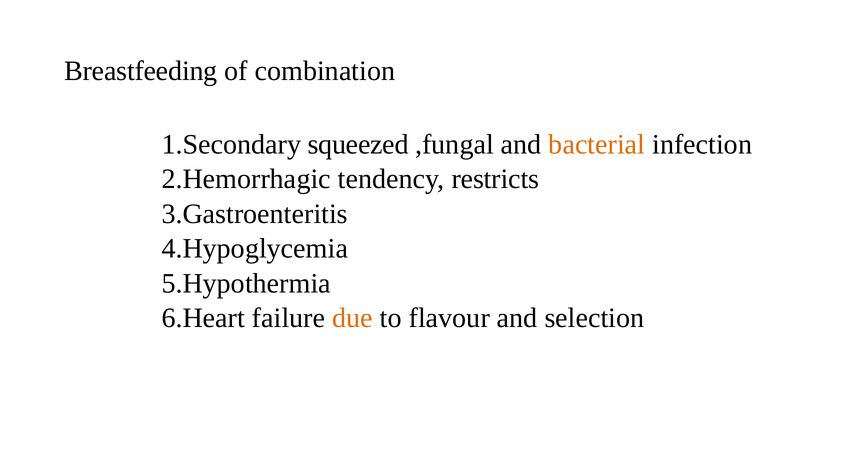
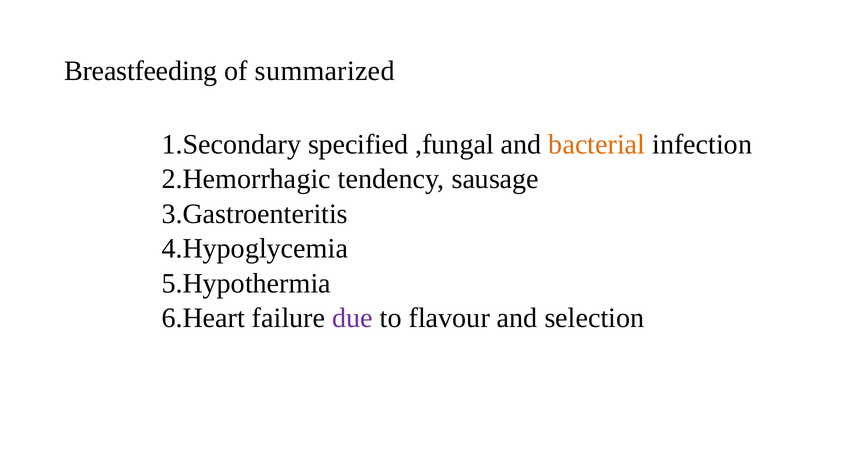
combination: combination -> summarized (325, 71)
squeezed: squeezed -> specified (358, 144)
restricts: restricts -> sausage (495, 179)
due colour: orange -> purple (353, 318)
